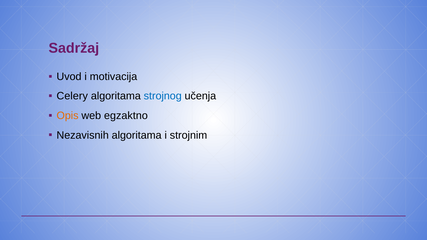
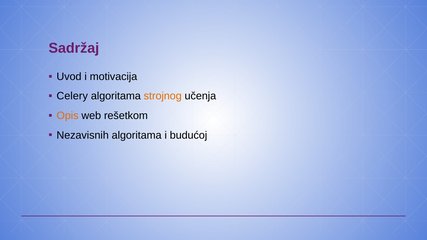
strojnog colour: blue -> orange (163, 96)
egzaktno: egzaktno -> rešetkom (126, 116)
strojnim: strojnim -> budućoj (189, 135)
